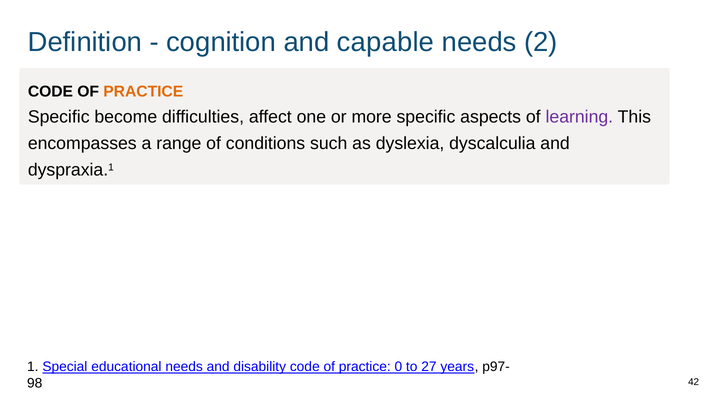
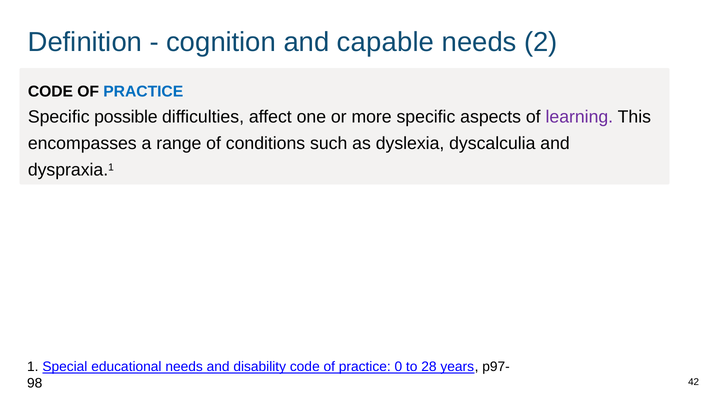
PRACTICE colour: orange -> blue (143, 92)
become: become -> possible (126, 117)
27: 27 -> 28 (429, 367)
